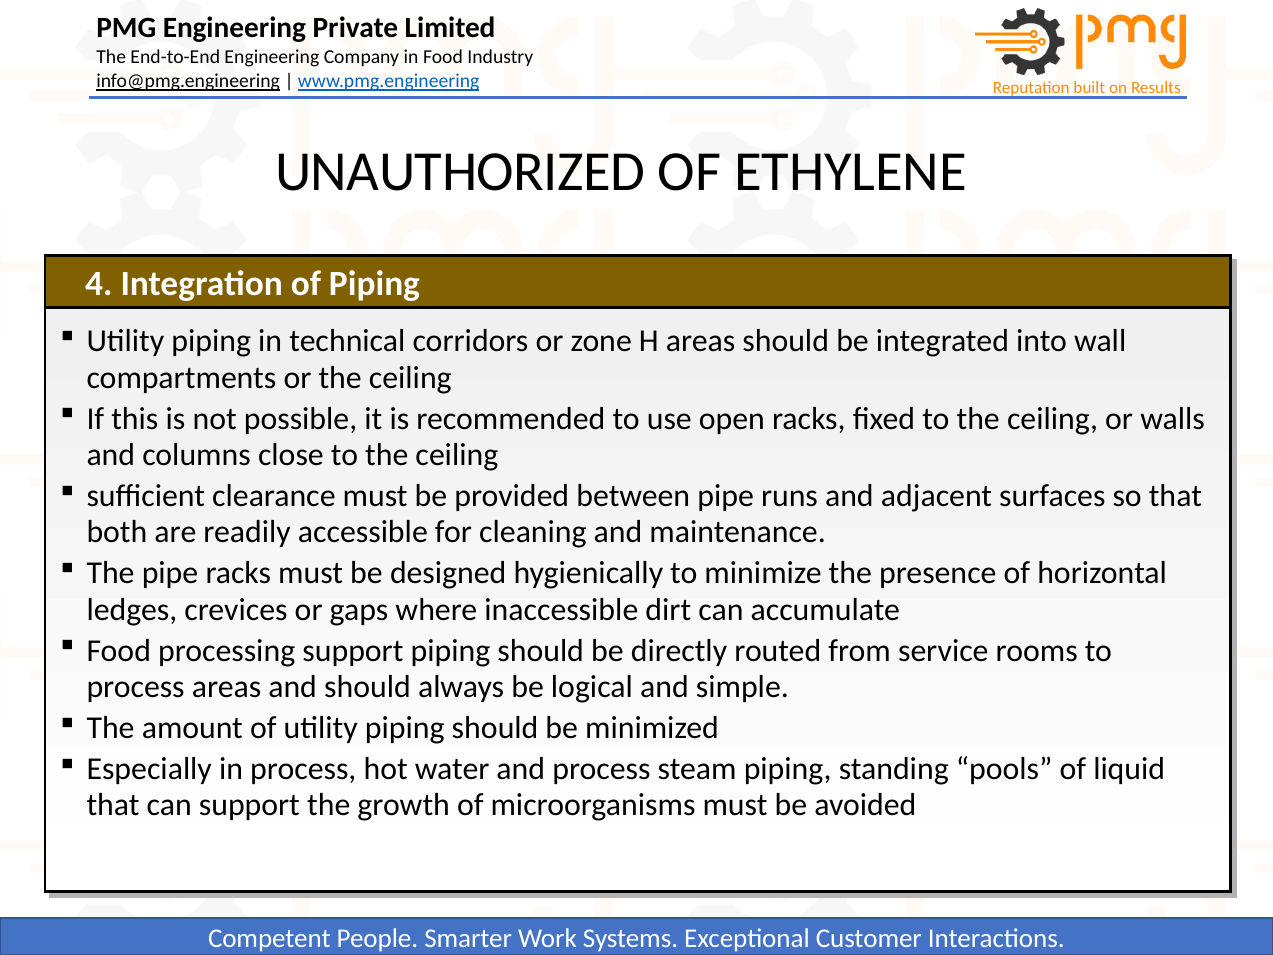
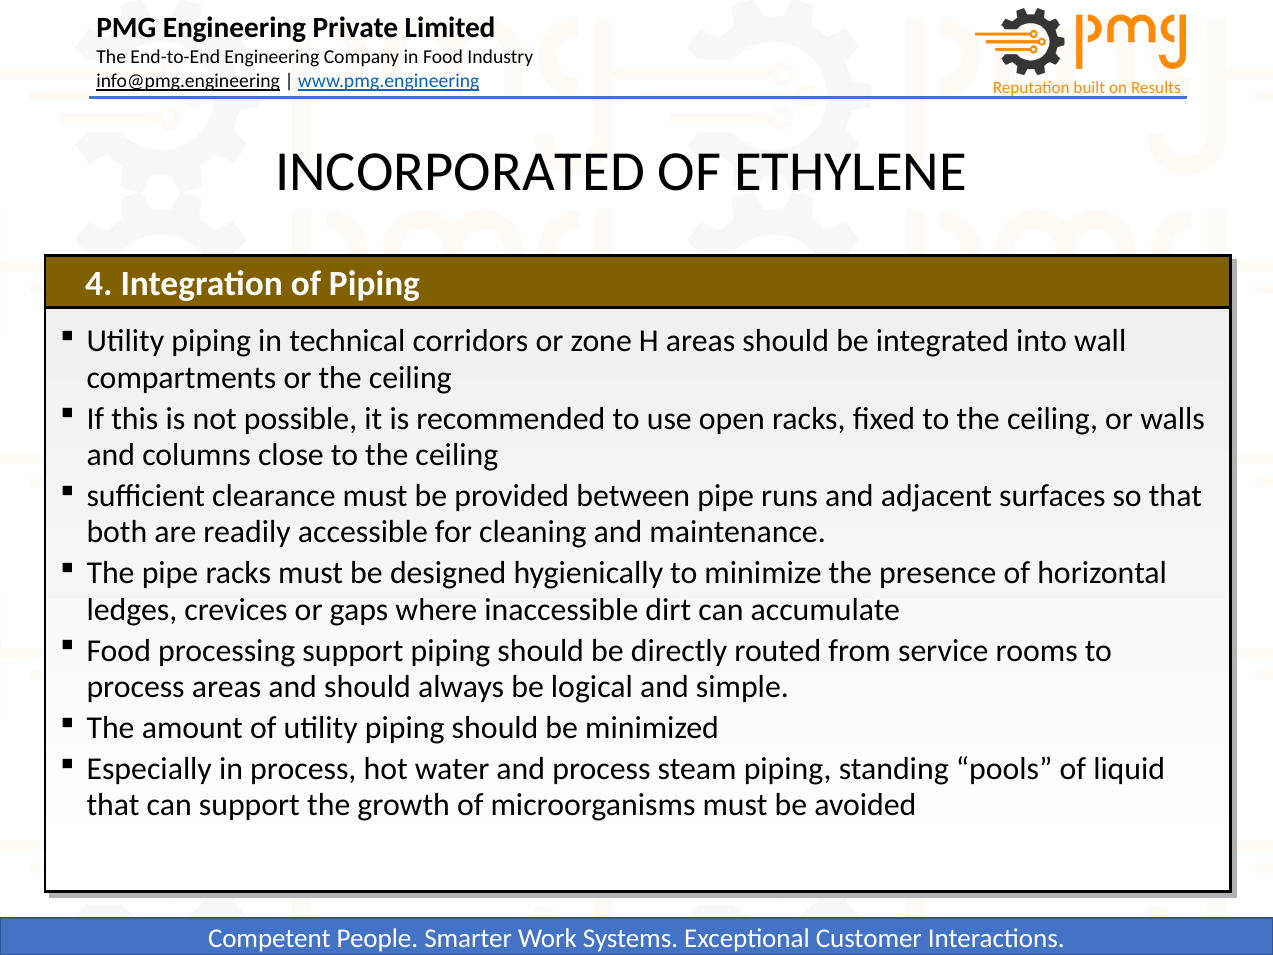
UNAUTHORIZED: UNAUTHORIZED -> INCORPORATED (460, 172)
